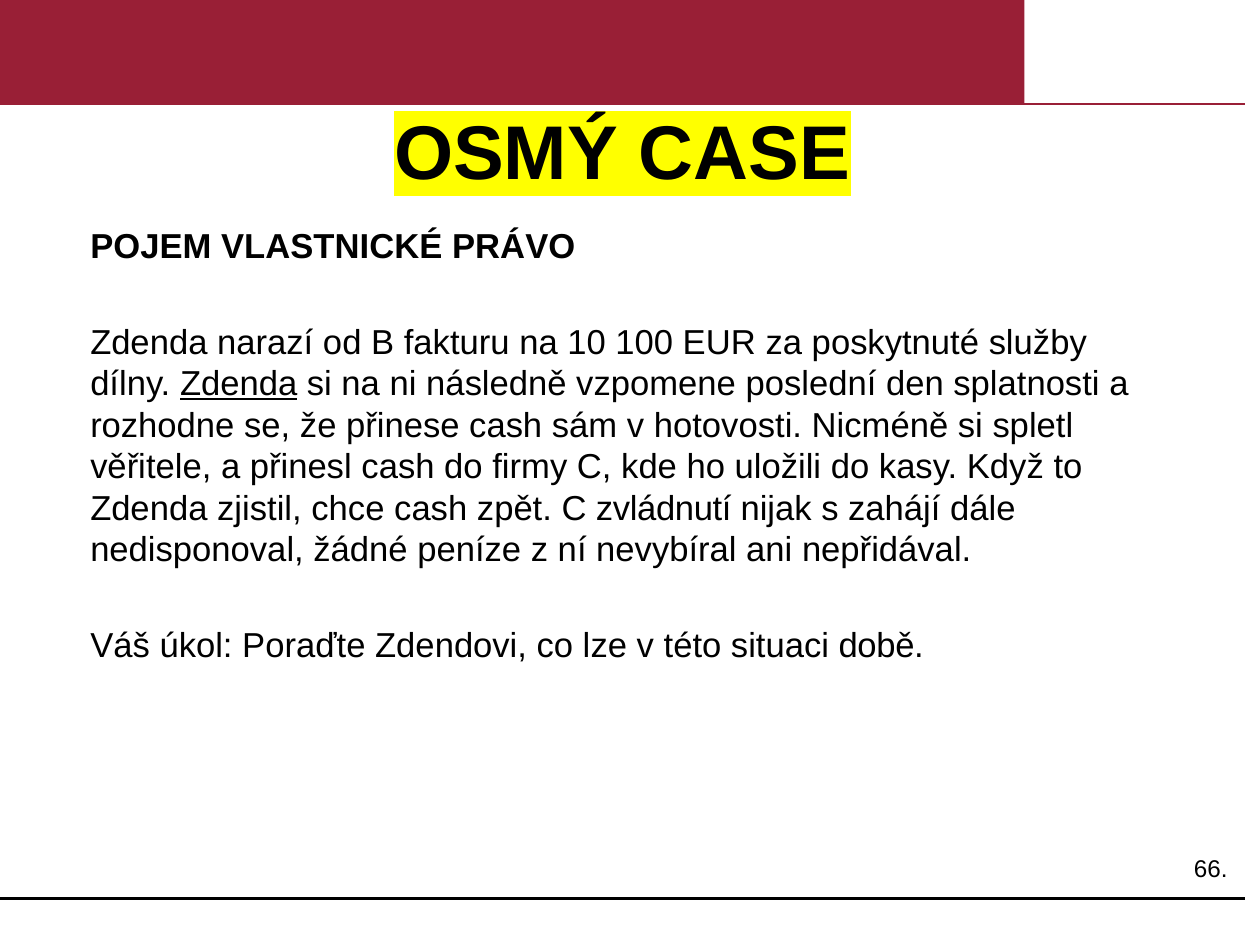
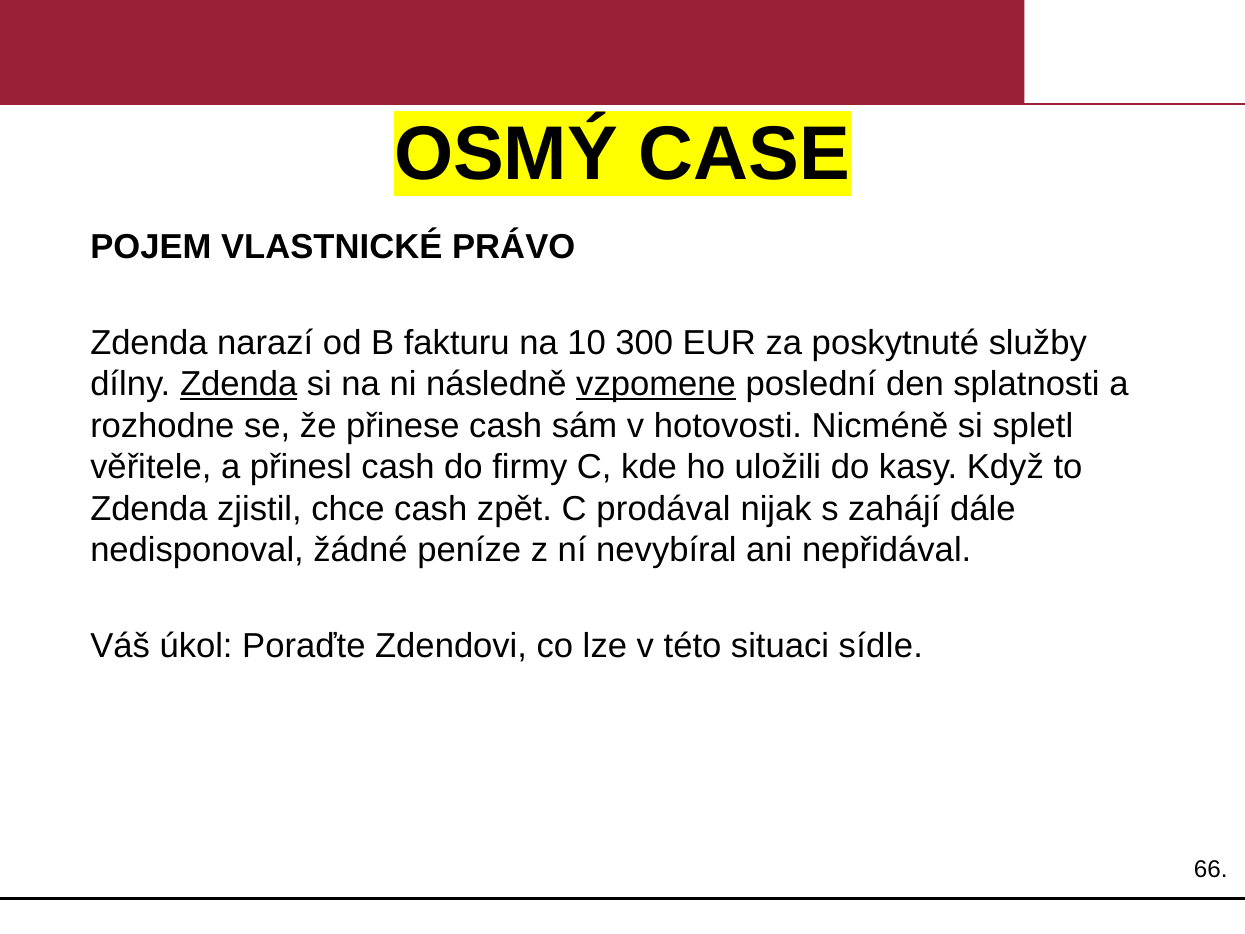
100: 100 -> 300 (644, 343)
vzpomene underline: none -> present (656, 384)
zvládnutí: zvládnutí -> prodával (663, 509)
době: době -> sídle (881, 646)
